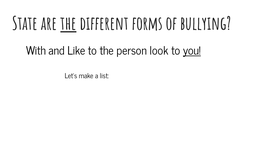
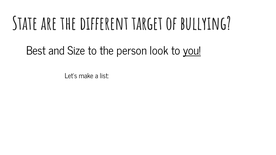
the underline: present -> none (68, 24)
forms: forms -> target (147, 24)
With: With -> Best (36, 51)
Like: Like -> Size (76, 51)
